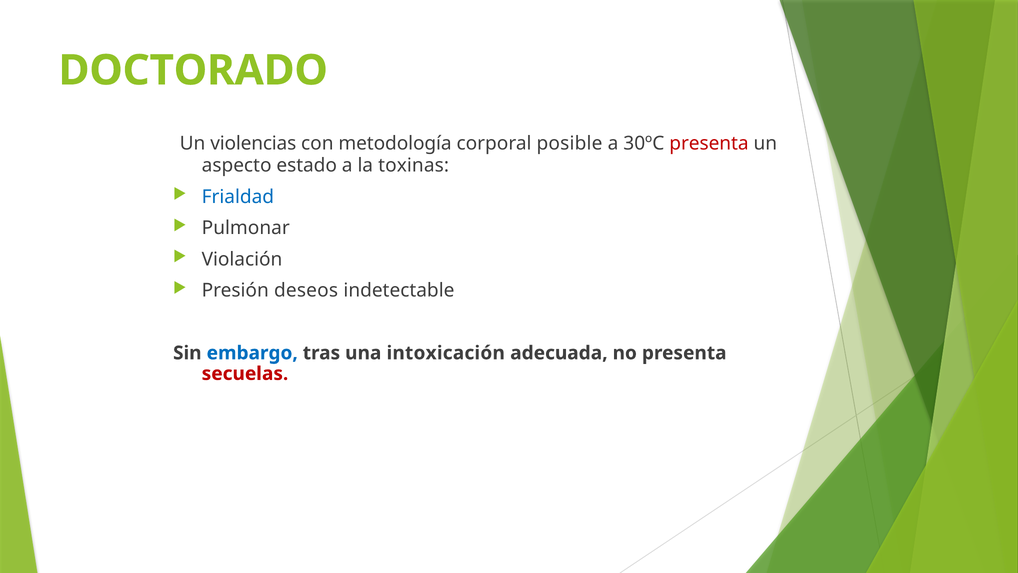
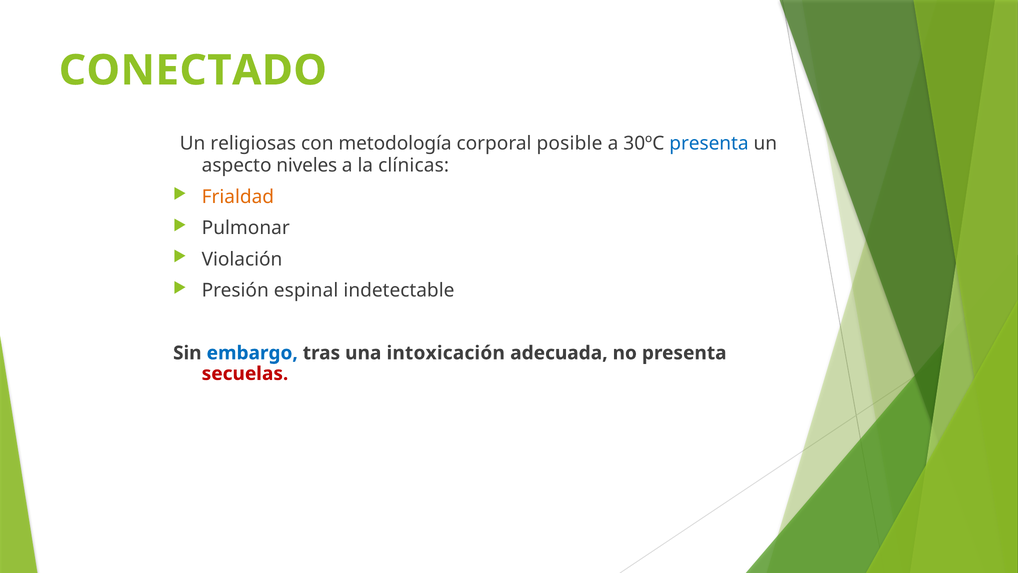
DOCTORADO: DOCTORADO -> CONECTADO (193, 70)
violencias: violencias -> religiosas (253, 143)
presenta colour: red -> blue (709, 143)
estado: estado -> niveles (307, 165)
toxinas: toxinas -> clínicas (414, 165)
Frialdad colour: blue -> orange (238, 197)
deseos: deseos -> espinal (306, 290)
